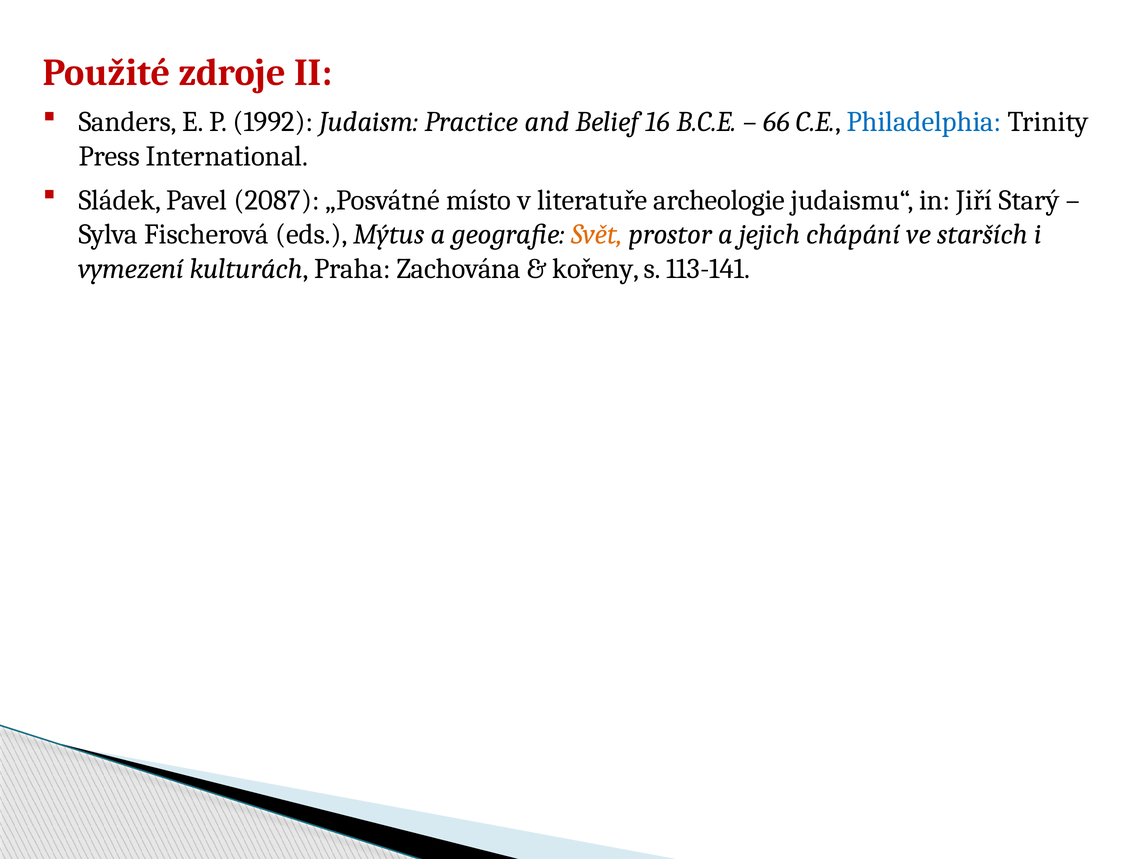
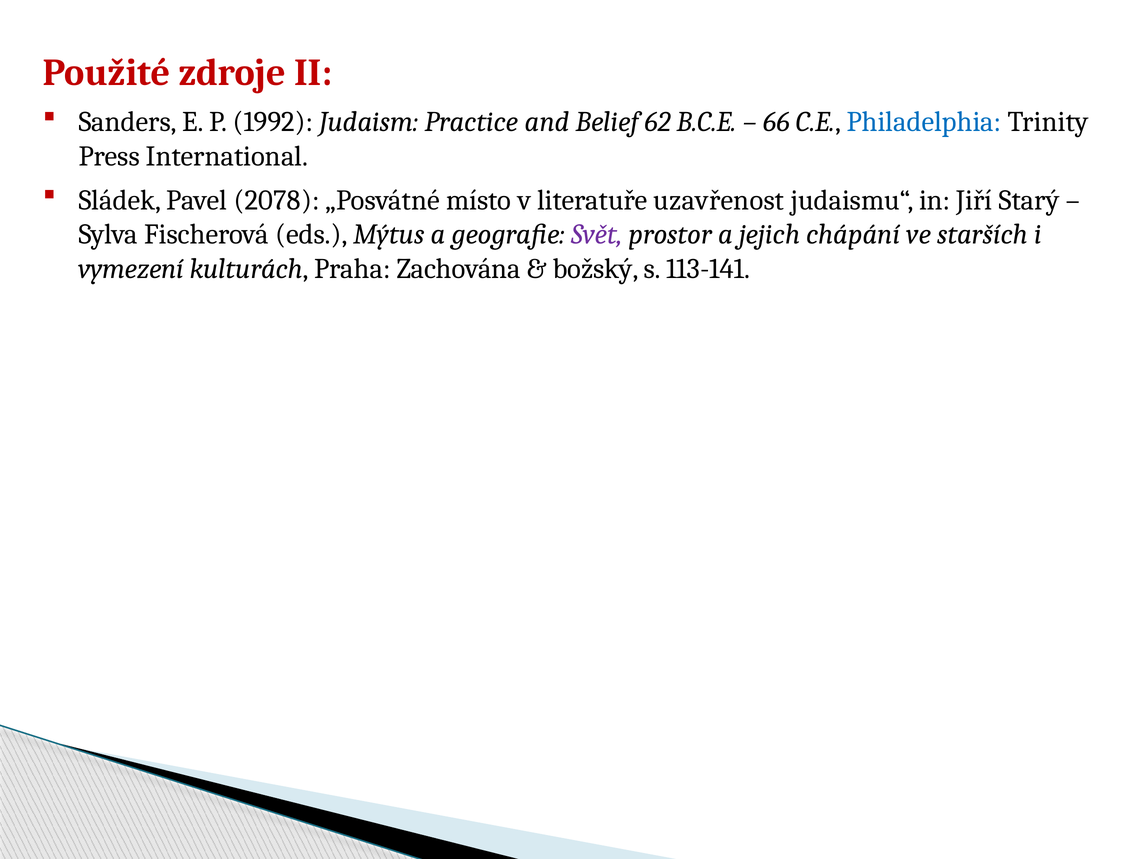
16: 16 -> 62 (658, 122)
2087: 2087 -> 2078 (277, 200)
archeologie: archeologie -> uzavřenost (719, 200)
Svět colour: orange -> purple (597, 234)
kořeny: kořeny -> božský (596, 269)
